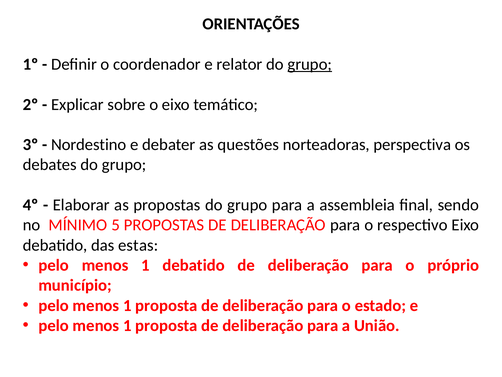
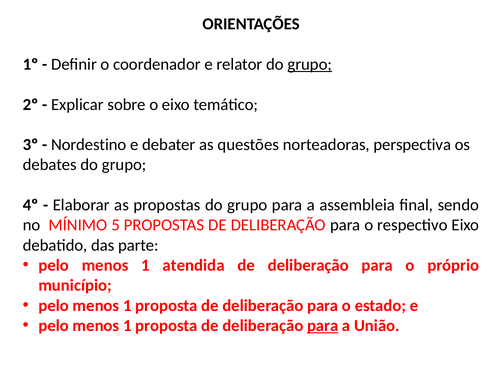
estas: estas -> parte (138, 245)
1 debatido: debatido -> atendida (194, 265)
para underline: none -> present (323, 325)
